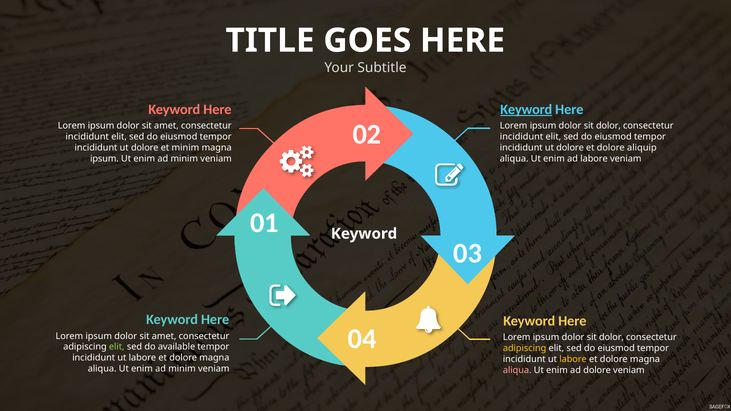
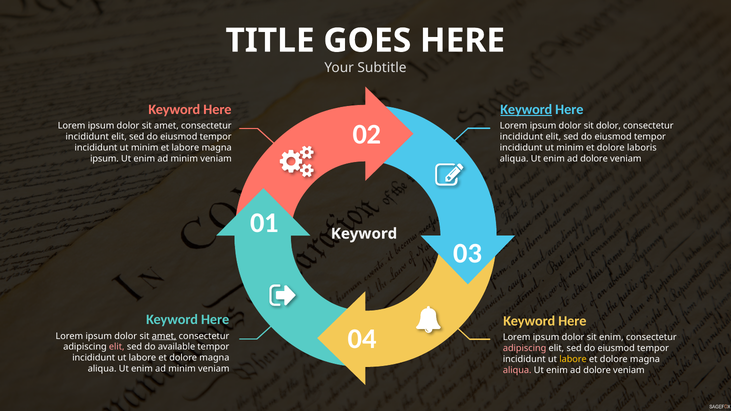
dolore: dolore -> minim (145, 148)
et minim: minim -> labore (185, 148)
dolore: dolore -> minim (570, 148)
aliquip: aliquip -> laboris (642, 148)
labore: labore -> dolore (594, 159)
amet underline: none -> present (164, 336)
dolor: dolor -> enim (611, 338)
elit colour: light green -> pink (117, 347)
adipiscing colour: yellow -> pink (525, 349)
